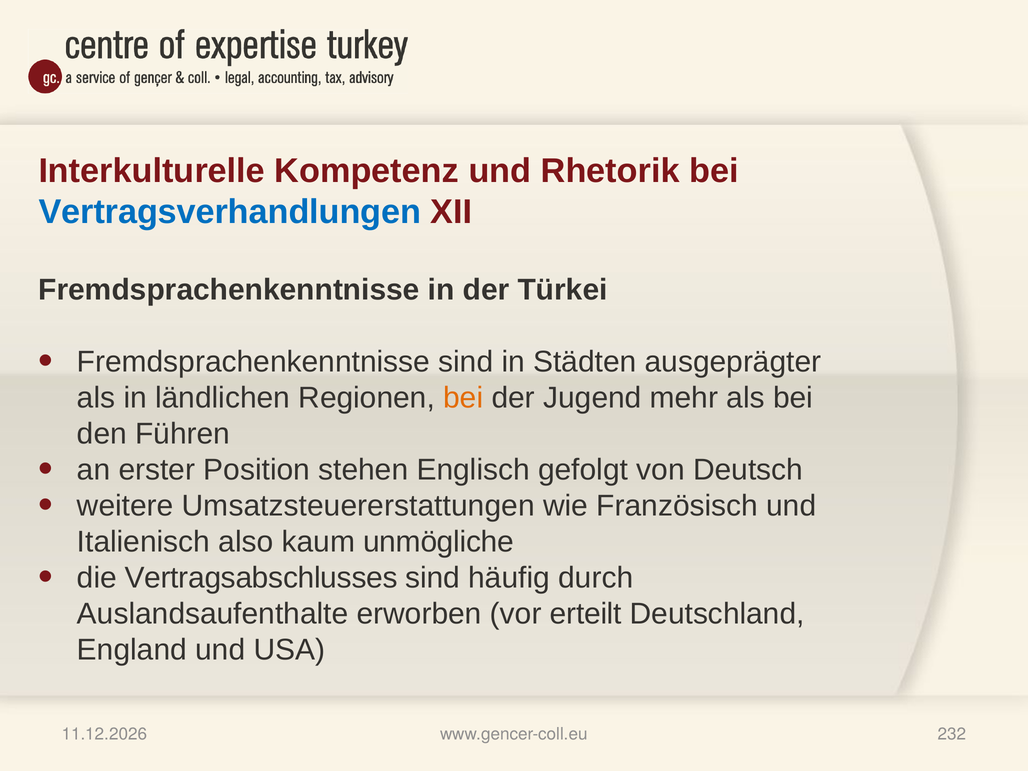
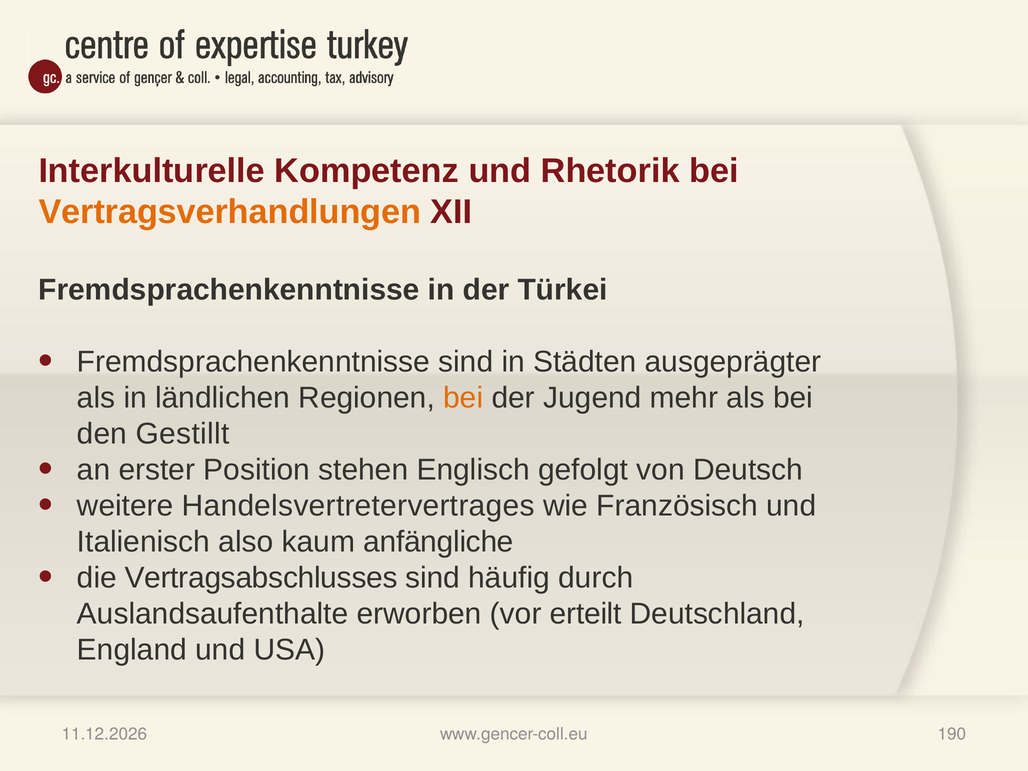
Vertragsverhandlungen colour: blue -> orange (230, 212)
Führen: Führen -> Gestillt (183, 434)
Umsatzsteuererstattungen: Umsatzsteuererstattungen -> Handelsvertretervertrages (358, 506)
unmögliche: unmögliche -> anfängliche (438, 542)
232: 232 -> 190 (952, 734)
